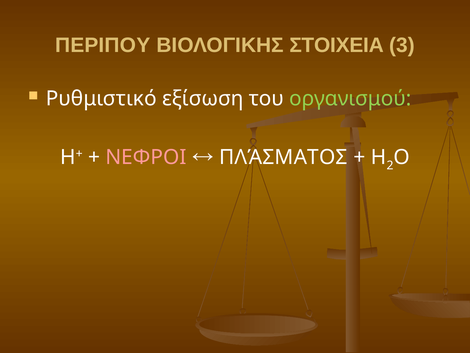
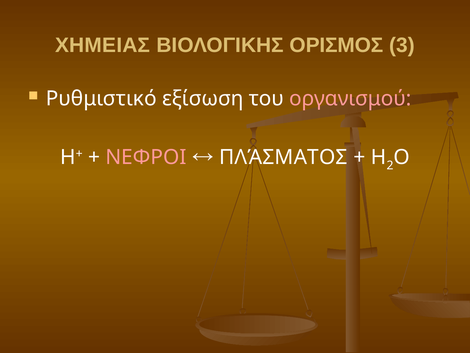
ΠΕΡΙΠΟΥ: ΠΕΡΙΠΟΥ -> ΧΗΜΕΙΑΣ (103, 45)
ΣΤΟΙΧΕΙΑ: ΣΤΟΙΧΕΙΑ -> ΟΡΙΣΜΟΣ (337, 45)
οργανισμού colour: light green -> pink (350, 99)
